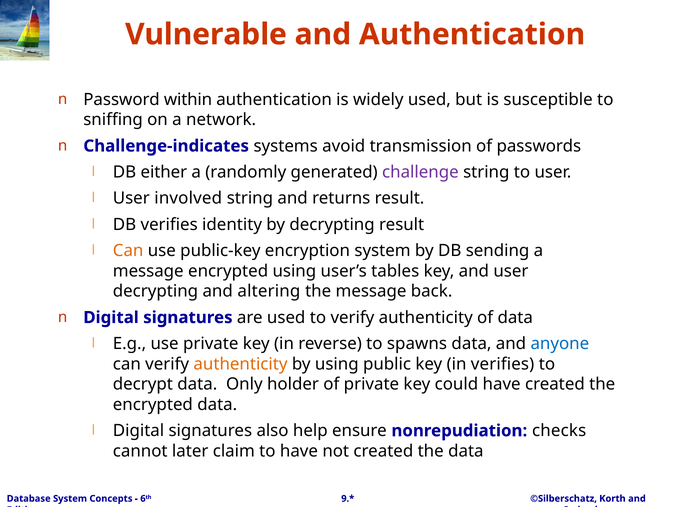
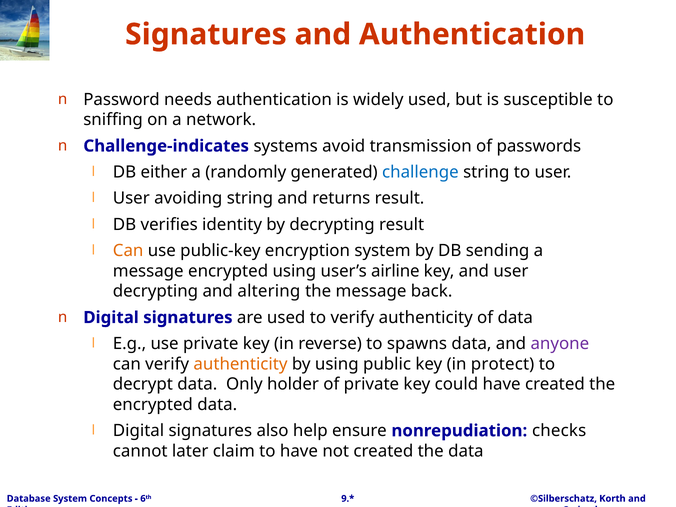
Vulnerable: Vulnerable -> Signatures (206, 34)
within: within -> needs (188, 100)
challenge colour: purple -> blue (420, 172)
involved: involved -> avoiding (188, 198)
tables: tables -> airline (395, 271)
anyone colour: blue -> purple (560, 344)
in verifies: verifies -> protect (503, 364)
